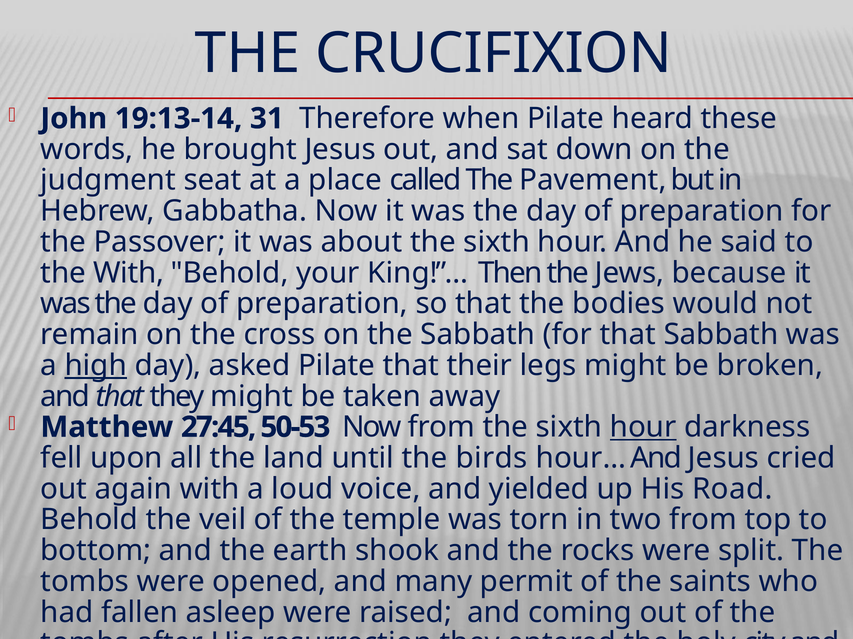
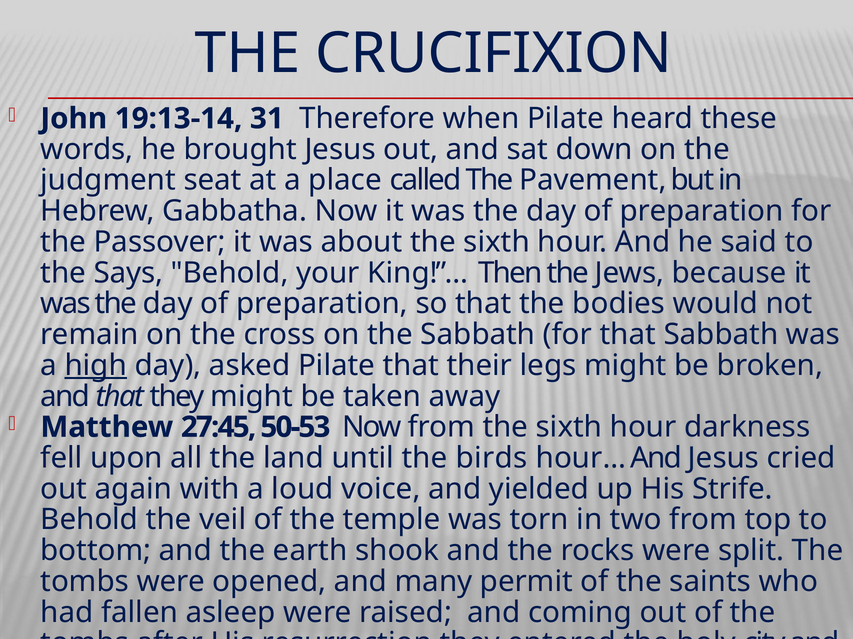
the With: With -> Says (128, 273)
hour underline: present -> none (643, 428)
Road: Road -> Strife (733, 489)
